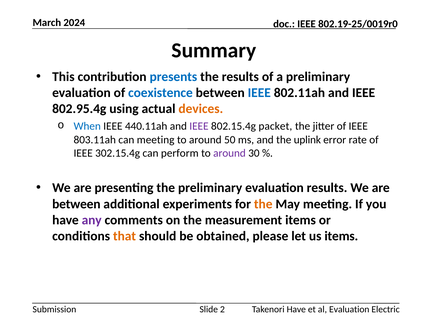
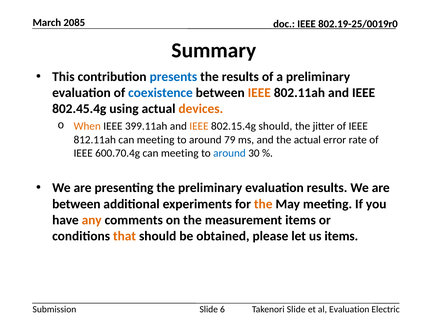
2024: 2024 -> 2085 (74, 23)
IEEE colour: blue -> orange (259, 93)
802.95.4g: 802.95.4g -> 802.45.4g (79, 109)
When colour: blue -> orange (87, 126)
440.11ah: 440.11ah -> 399.11ah (146, 126)
IEEE colour: purple -> orange (199, 126)
802.15.4g packet: packet -> should (275, 126)
803.11ah: 803.11ah -> 812.11ah (95, 140)
50: 50 -> 79 (230, 140)
the uplink: uplink -> actual (307, 140)
302.15.4g: 302.15.4g -> 600.70.4g (118, 153)
perform: perform -> meeting (180, 153)
around colour: purple -> blue (229, 153)
any colour: purple -> orange (92, 220)
2: 2 -> 6 (222, 309)
Takenori Have: Have -> Slide (296, 309)
